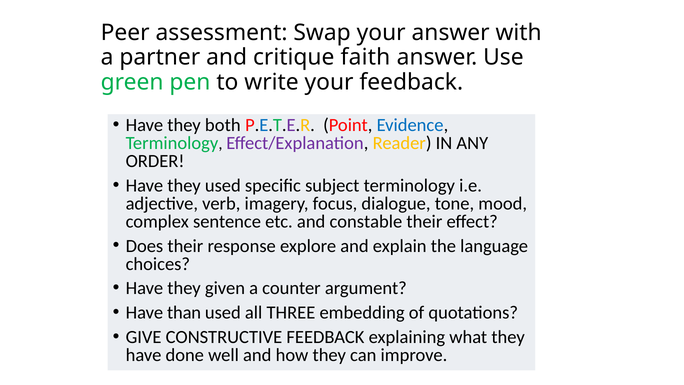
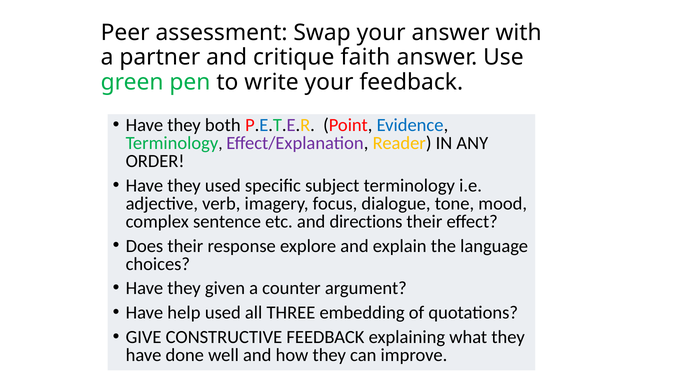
constable: constable -> directions (366, 221)
than: than -> help (184, 313)
